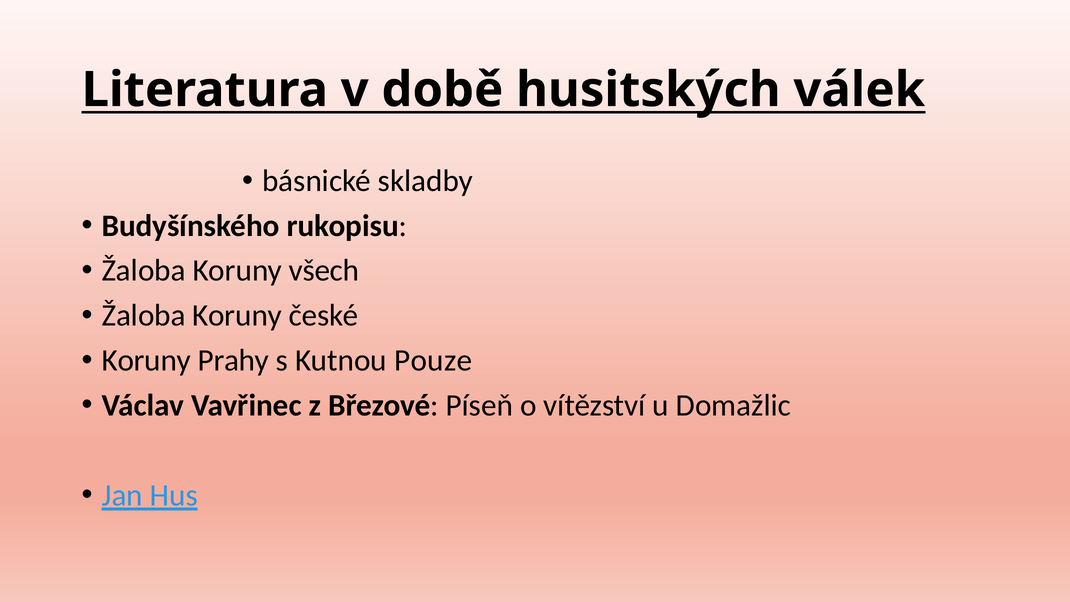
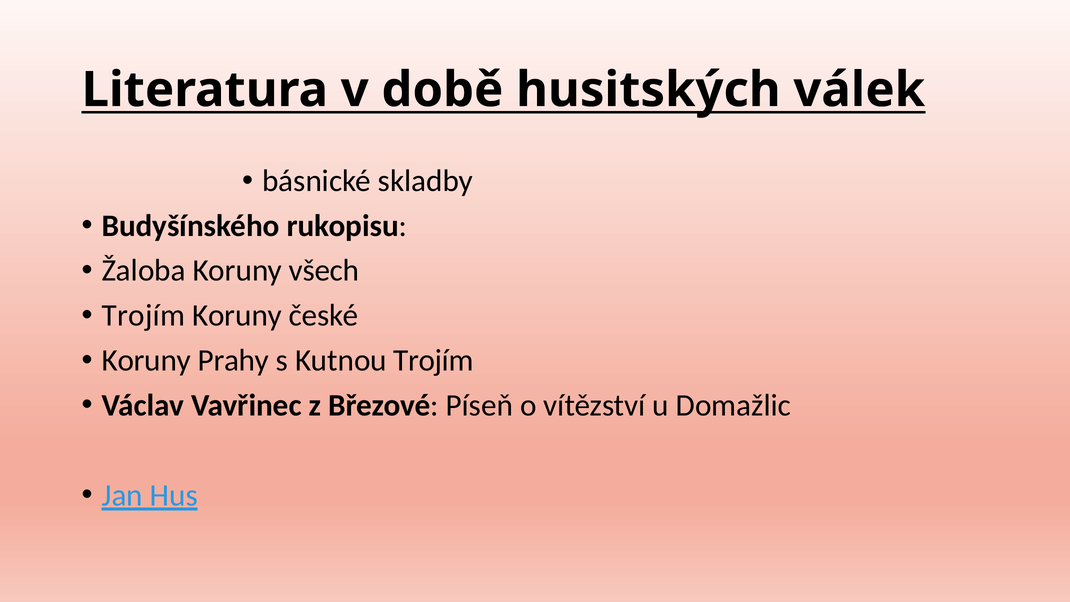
Žaloba: Žaloba -> Trojím (143, 315)
Kutnou Pouze: Pouze -> Trojím (433, 360)
